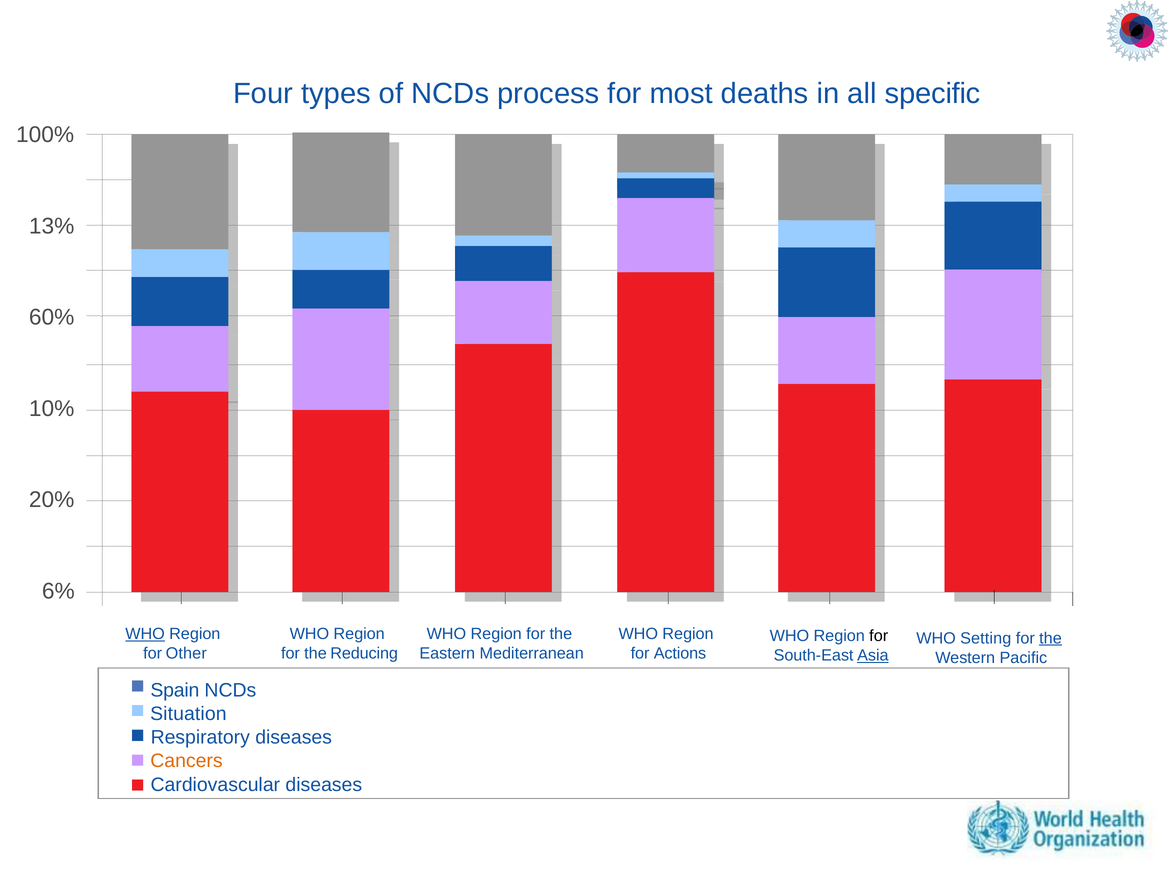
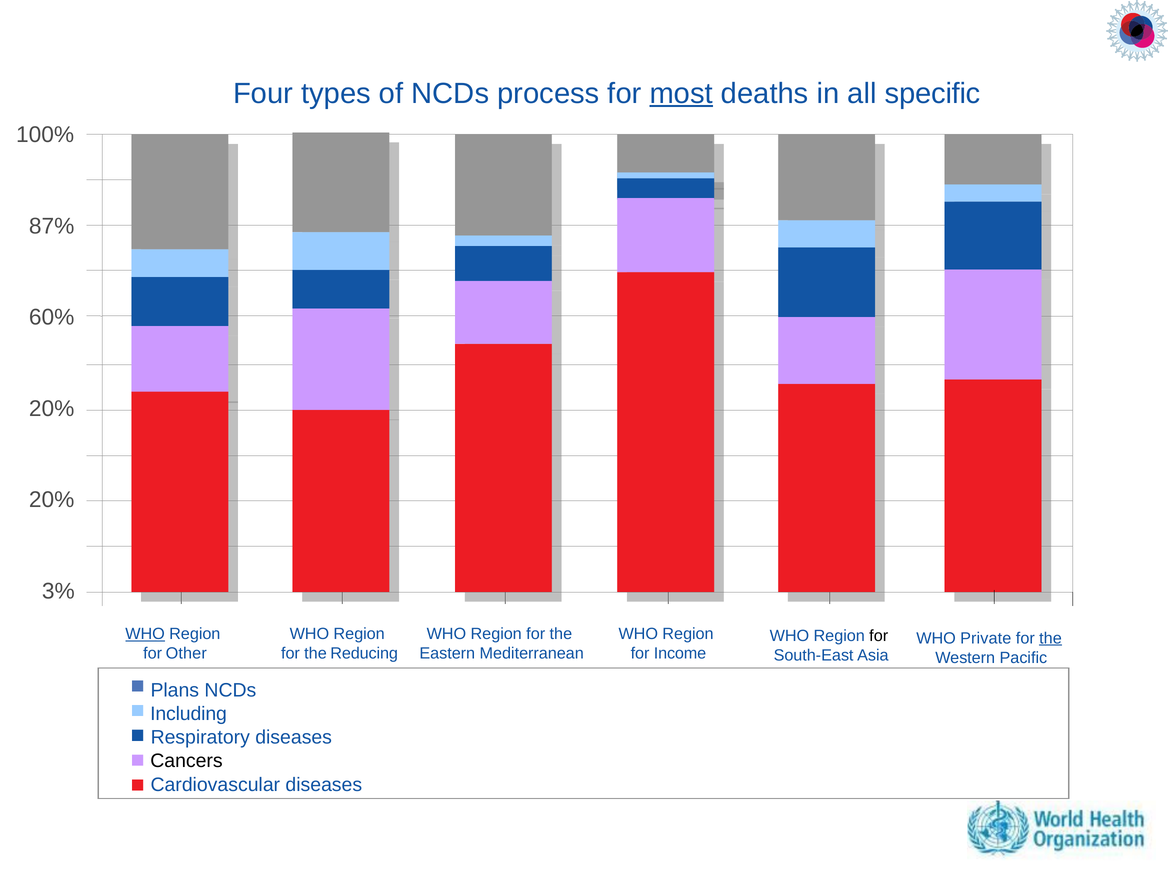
most underline: none -> present (681, 93)
13%: 13% -> 87% (52, 226)
10%: 10% -> 20% (52, 409)
6%: 6% -> 3% (58, 591)
Setting: Setting -> Private (986, 638)
Actions: Actions -> Income (680, 653)
Asia underline: present -> none (873, 655)
Spain: Spain -> Plans (175, 691)
Situation: Situation -> Including (189, 714)
Cancers colour: orange -> black (186, 761)
